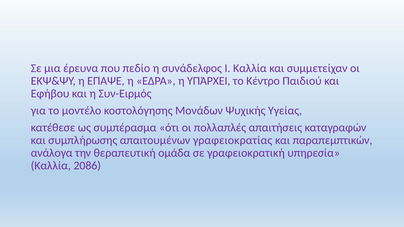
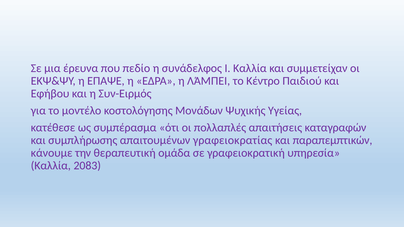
ΥΠΆΡΧΕΙ: ΥΠΆΡΧΕΙ -> ΛΆΜΠΕΙ (209, 81)
ανάλογα: ανάλογα -> κάνουμε (52, 153)
2086: 2086 -> 2083 (87, 166)
